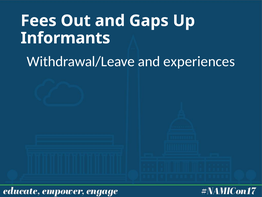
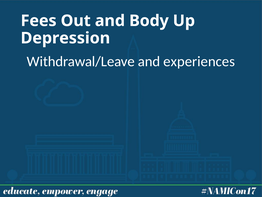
Gaps: Gaps -> Body (149, 21)
Informants: Informants -> Depression (65, 38)
